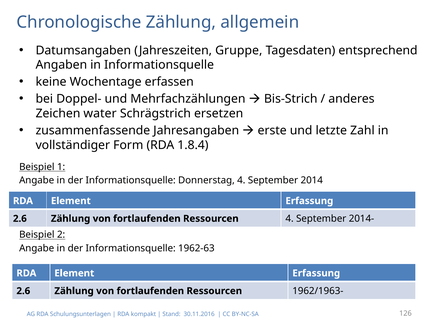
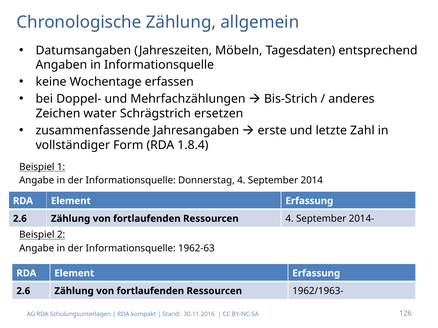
Gruppe: Gruppe -> Möbeln (239, 50)
